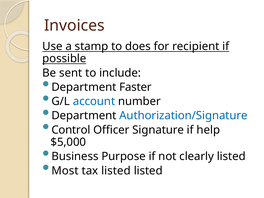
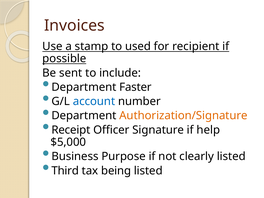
does: does -> used (138, 46)
Authorization/Signature colour: blue -> orange (183, 116)
Control: Control -> Receipt (71, 130)
Most: Most -> Third (65, 171)
tax listed: listed -> being (116, 171)
